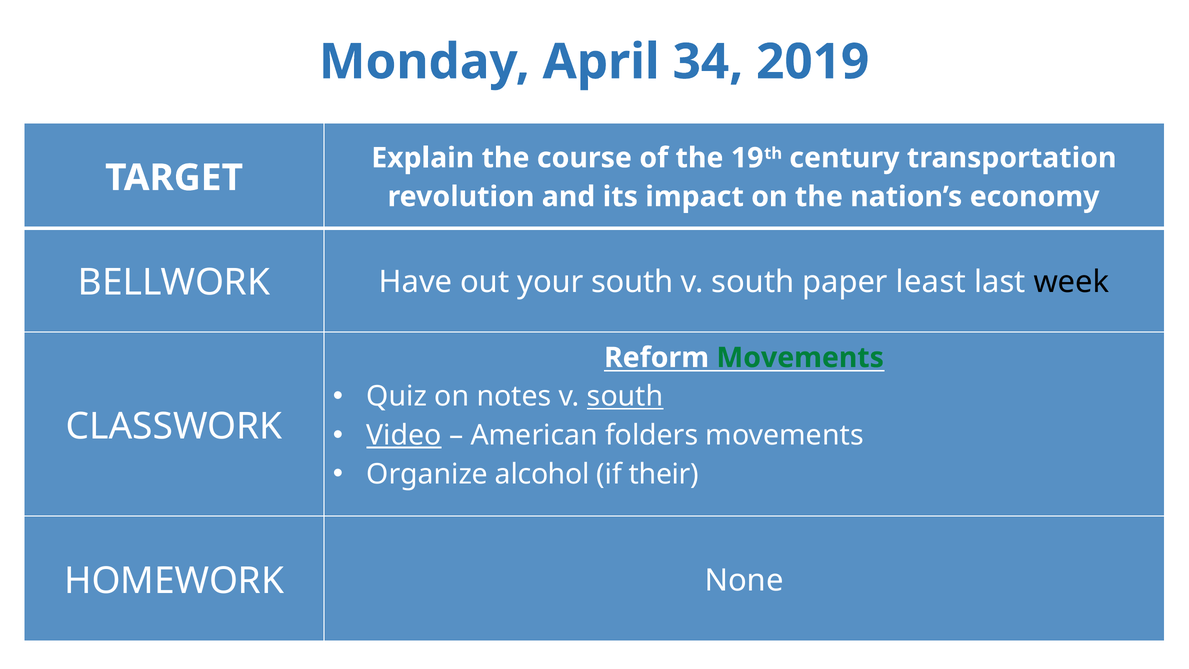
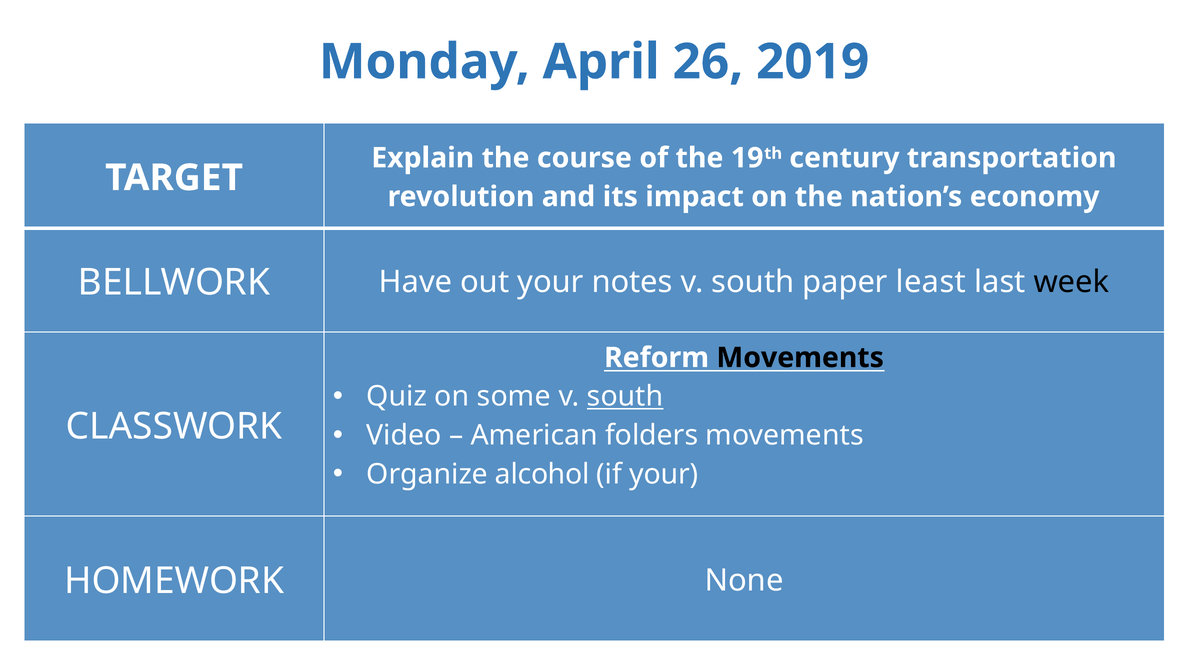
34: 34 -> 26 (708, 62)
your south: south -> notes (632, 282)
Movements colour: green -> black (800, 358)
notes: notes -> some (514, 396)
Video underline: present -> none (404, 435)
if their: their -> your (664, 474)
